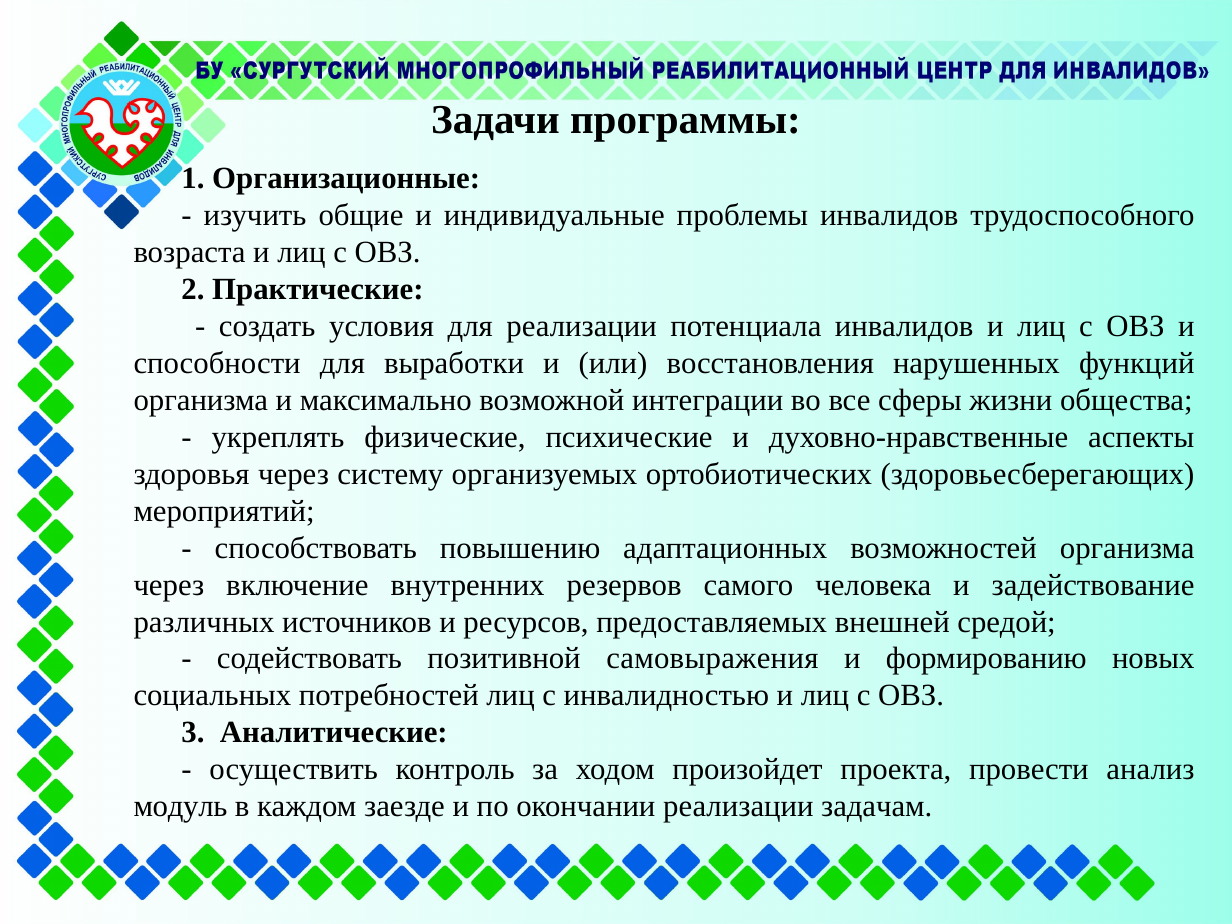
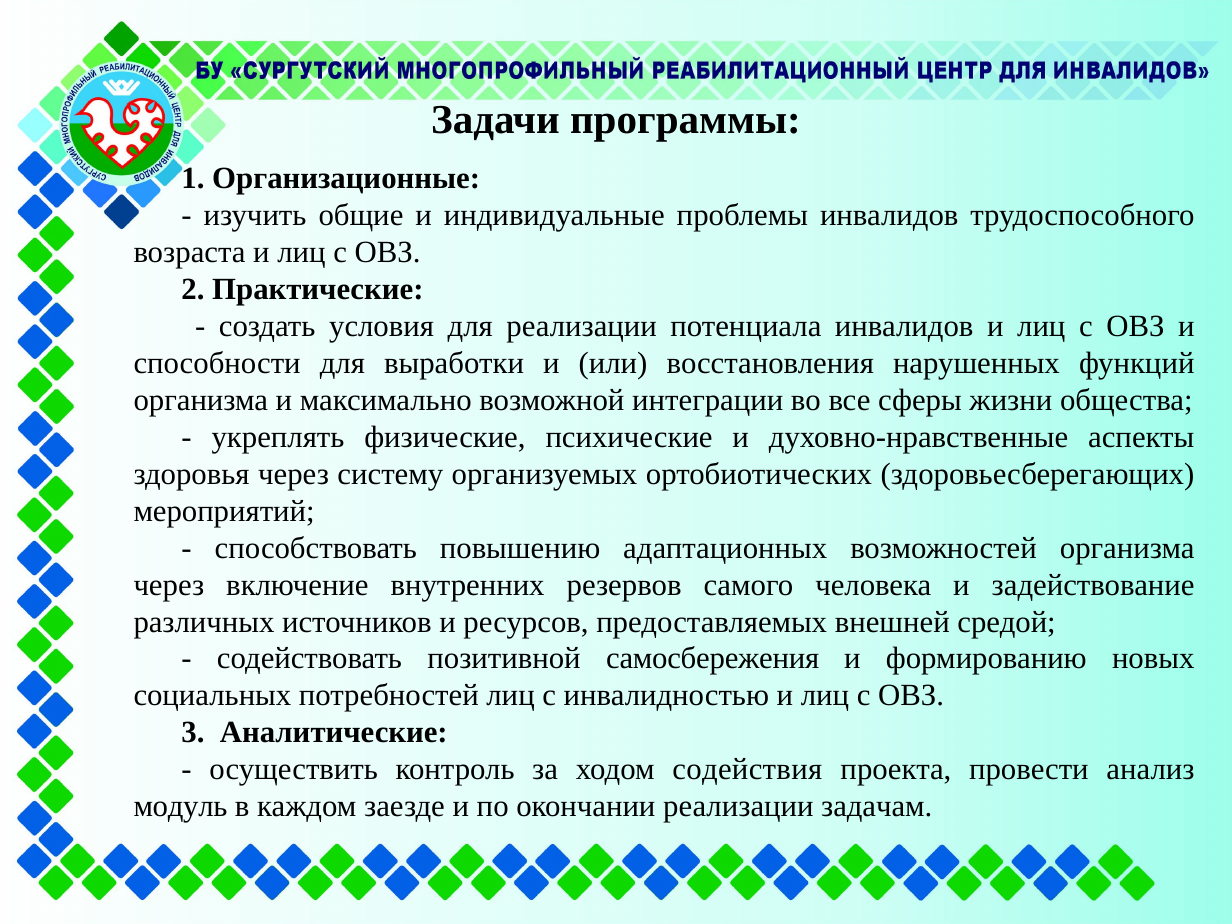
самовыражения: самовыражения -> самосбережения (713, 659)
произойдет: произойдет -> содействия (747, 770)
